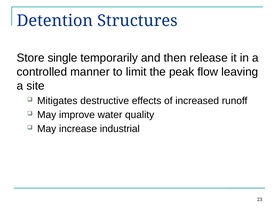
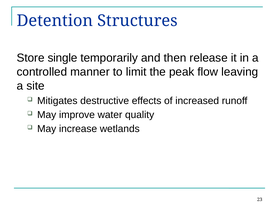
industrial: industrial -> wetlands (120, 129)
